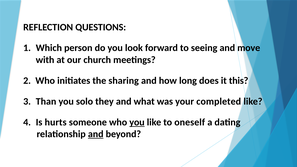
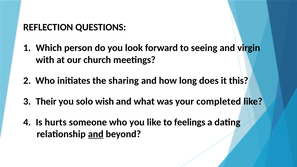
move: move -> virgin (249, 48)
Than: Than -> Their (46, 101)
they: they -> wish (105, 101)
you underline: present -> none (137, 122)
oneself: oneself -> feelings (190, 122)
